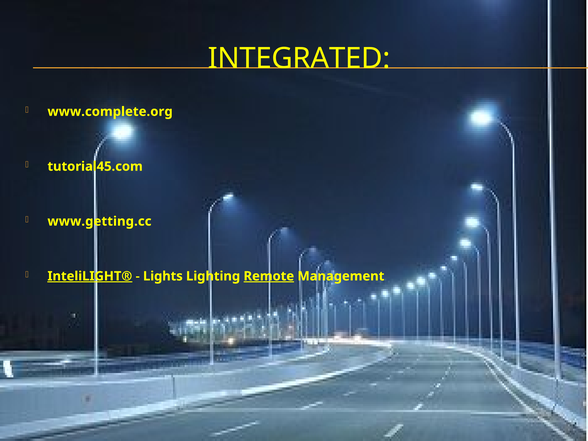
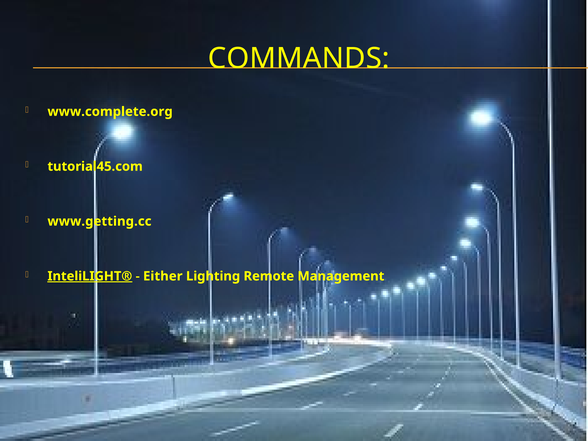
INTEGRATED: INTEGRATED -> COMMANDS (299, 58)
Lights: Lights -> Either (163, 276)
Remote underline: present -> none (269, 276)
